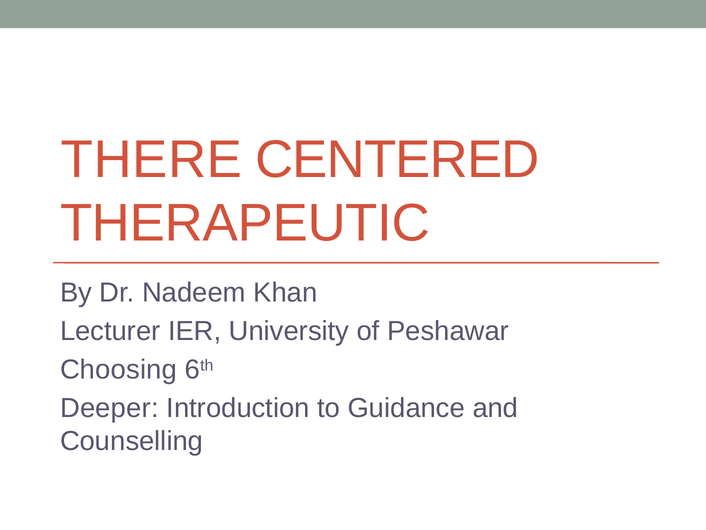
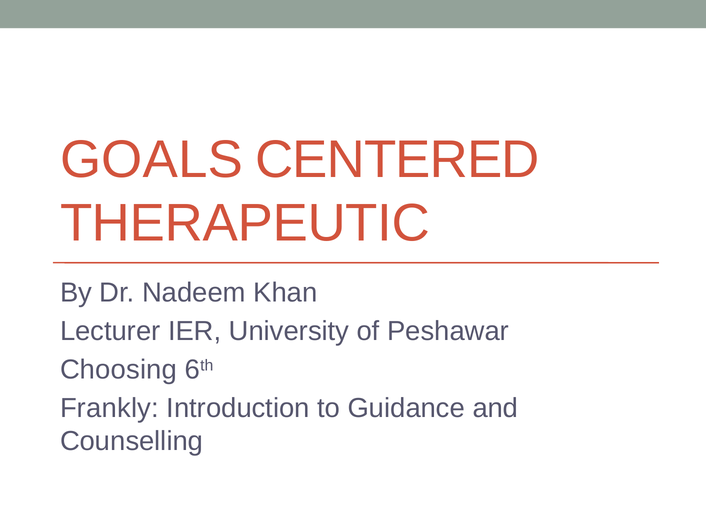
THERE: THERE -> GOALS (152, 160)
Deeper: Deeper -> Frankly (109, 408)
